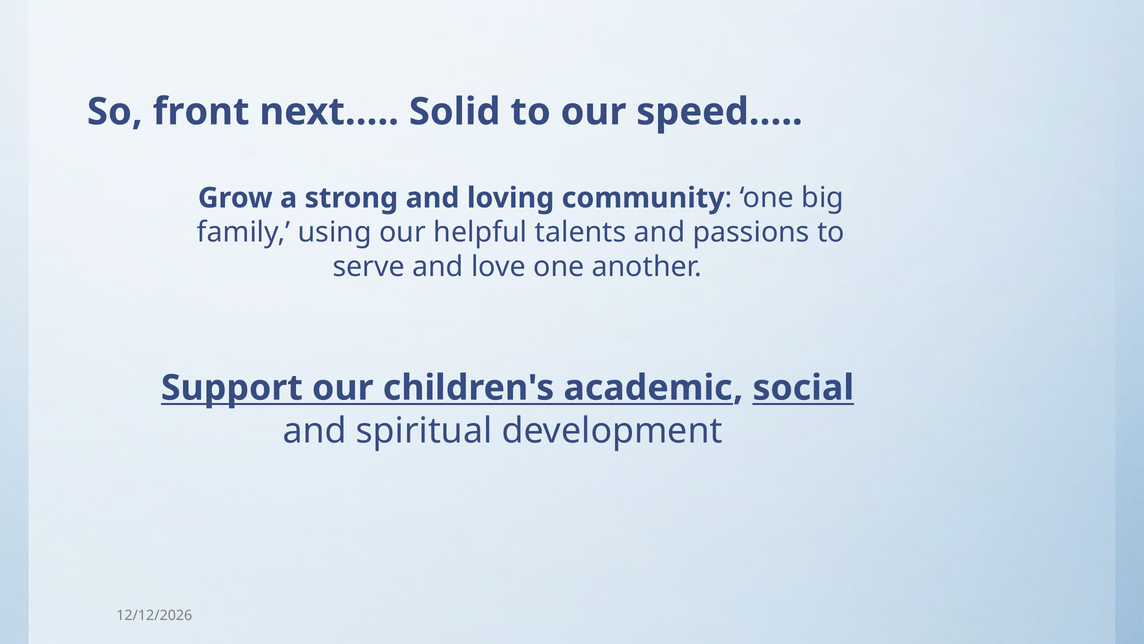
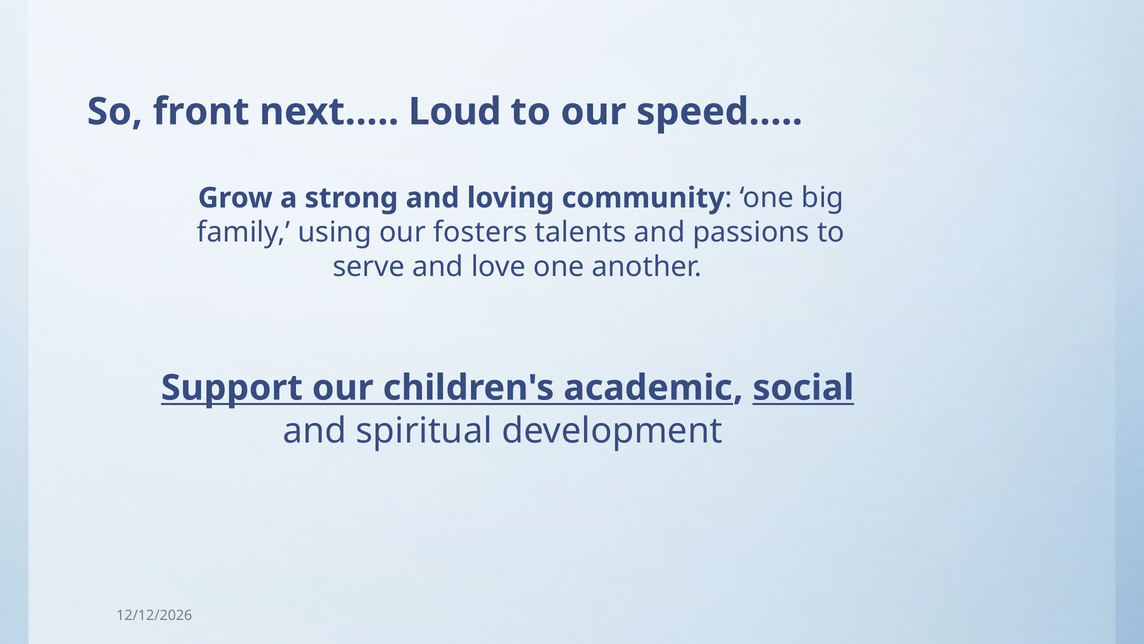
Solid: Solid -> Loud (455, 112)
helpful: helpful -> fosters (480, 232)
